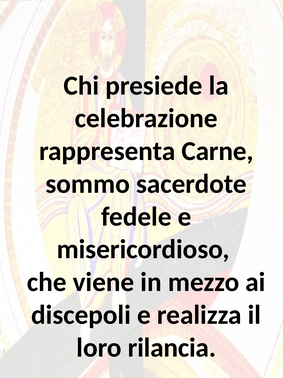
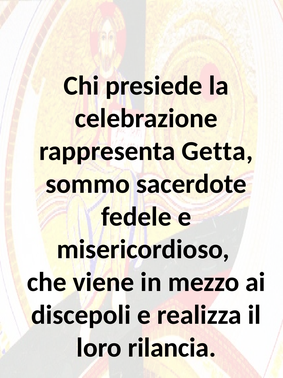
Carne: Carne -> Getta (217, 151)
